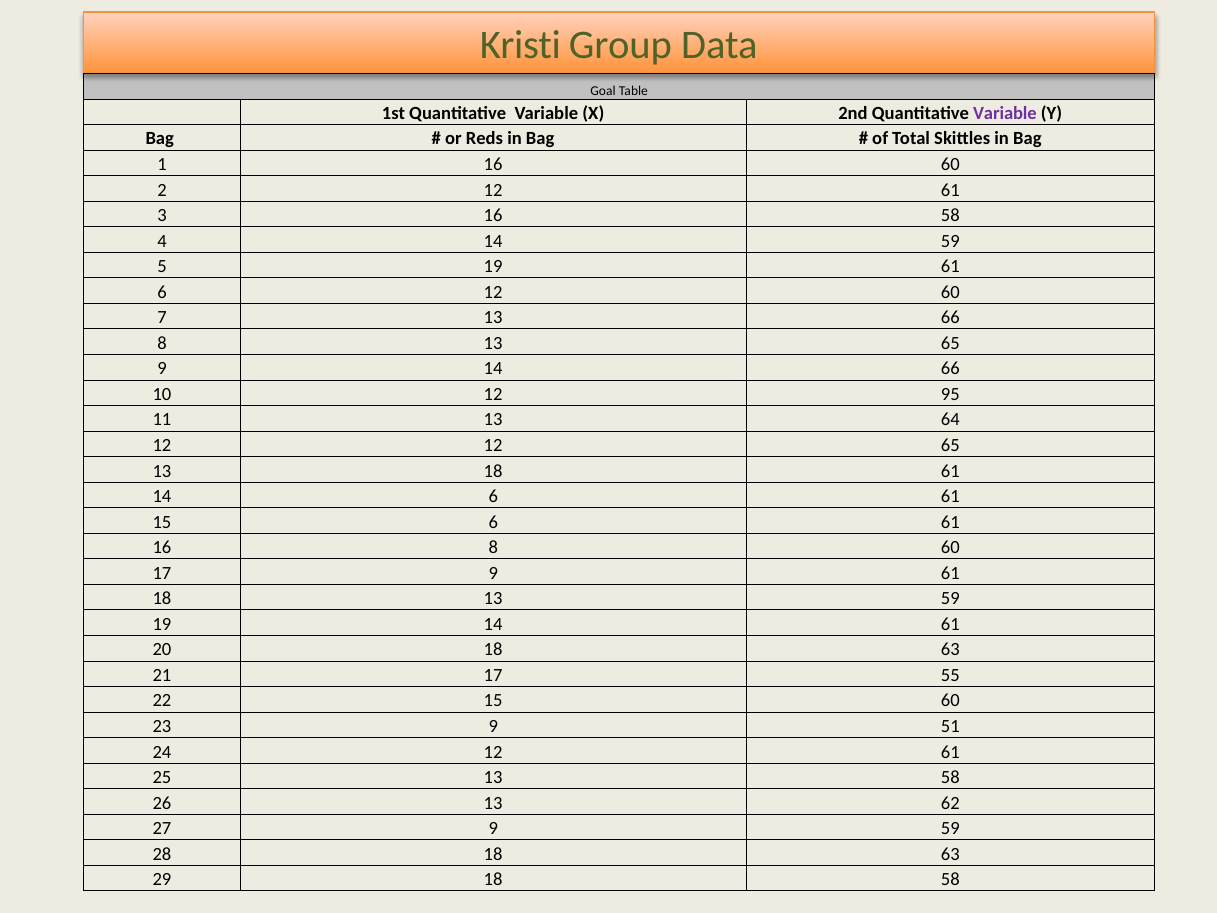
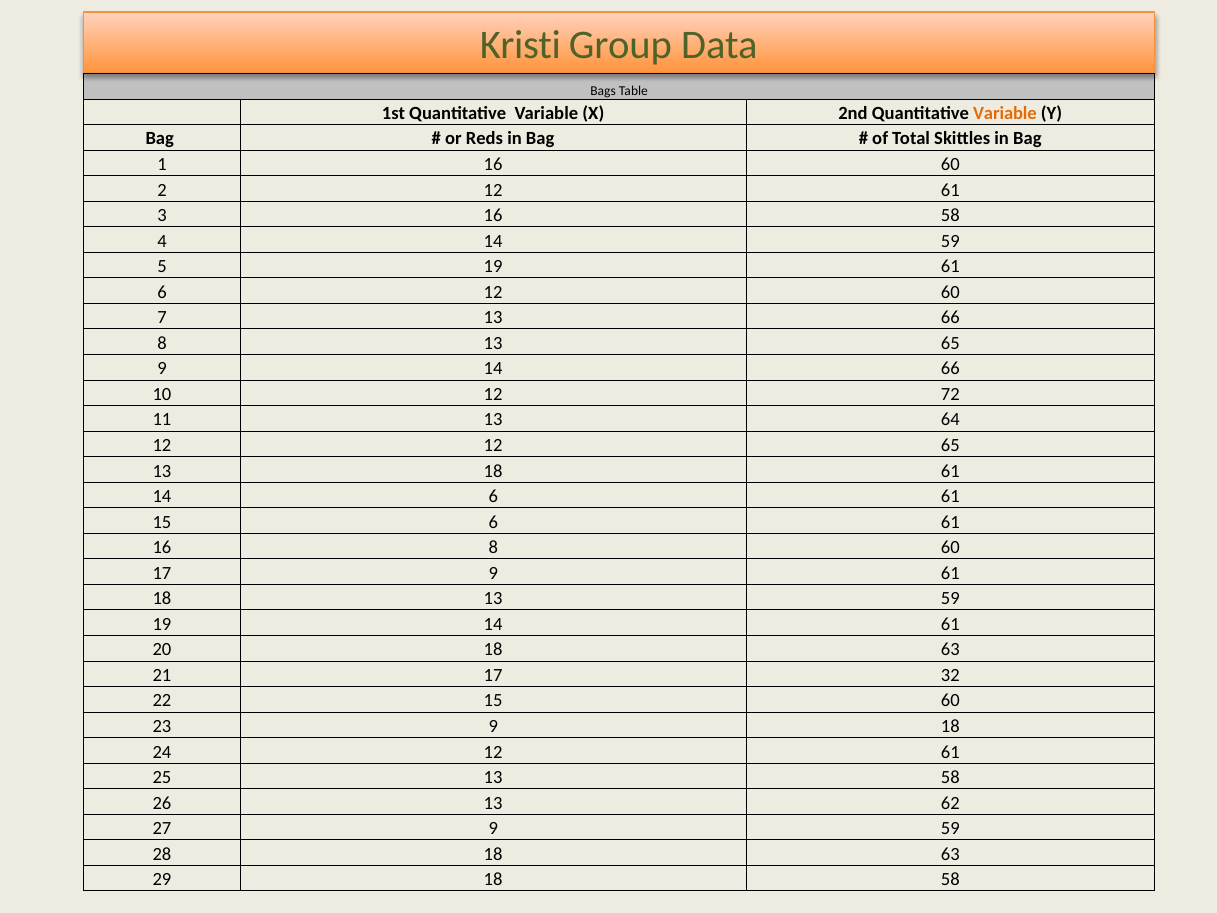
Goal: Goal -> Bags (603, 91)
Variable colour: purple -> orange (1005, 113)
95: 95 -> 72 (950, 394)
55: 55 -> 32 (950, 675)
9 51: 51 -> 18 (950, 726)
